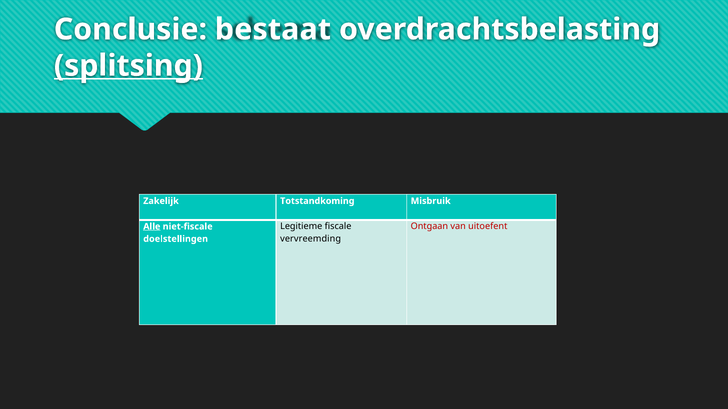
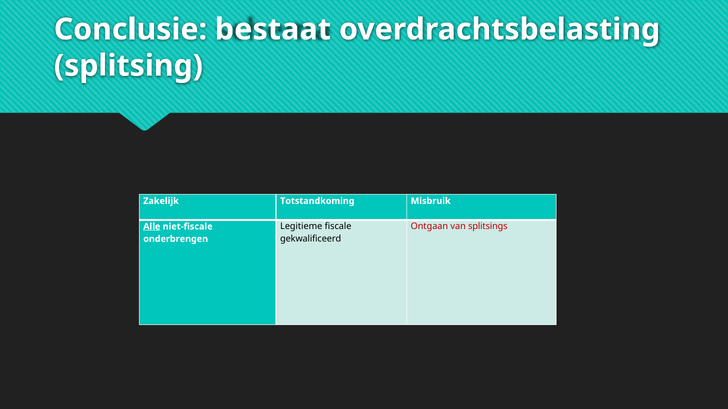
splitsing underline: present -> none (128, 66)
uitoefent: uitoefent -> splitsings (488, 227)
vervreemding: vervreemding -> gekwalificeerd (311, 239)
doelstellingen: doelstellingen -> onderbrengen (176, 239)
